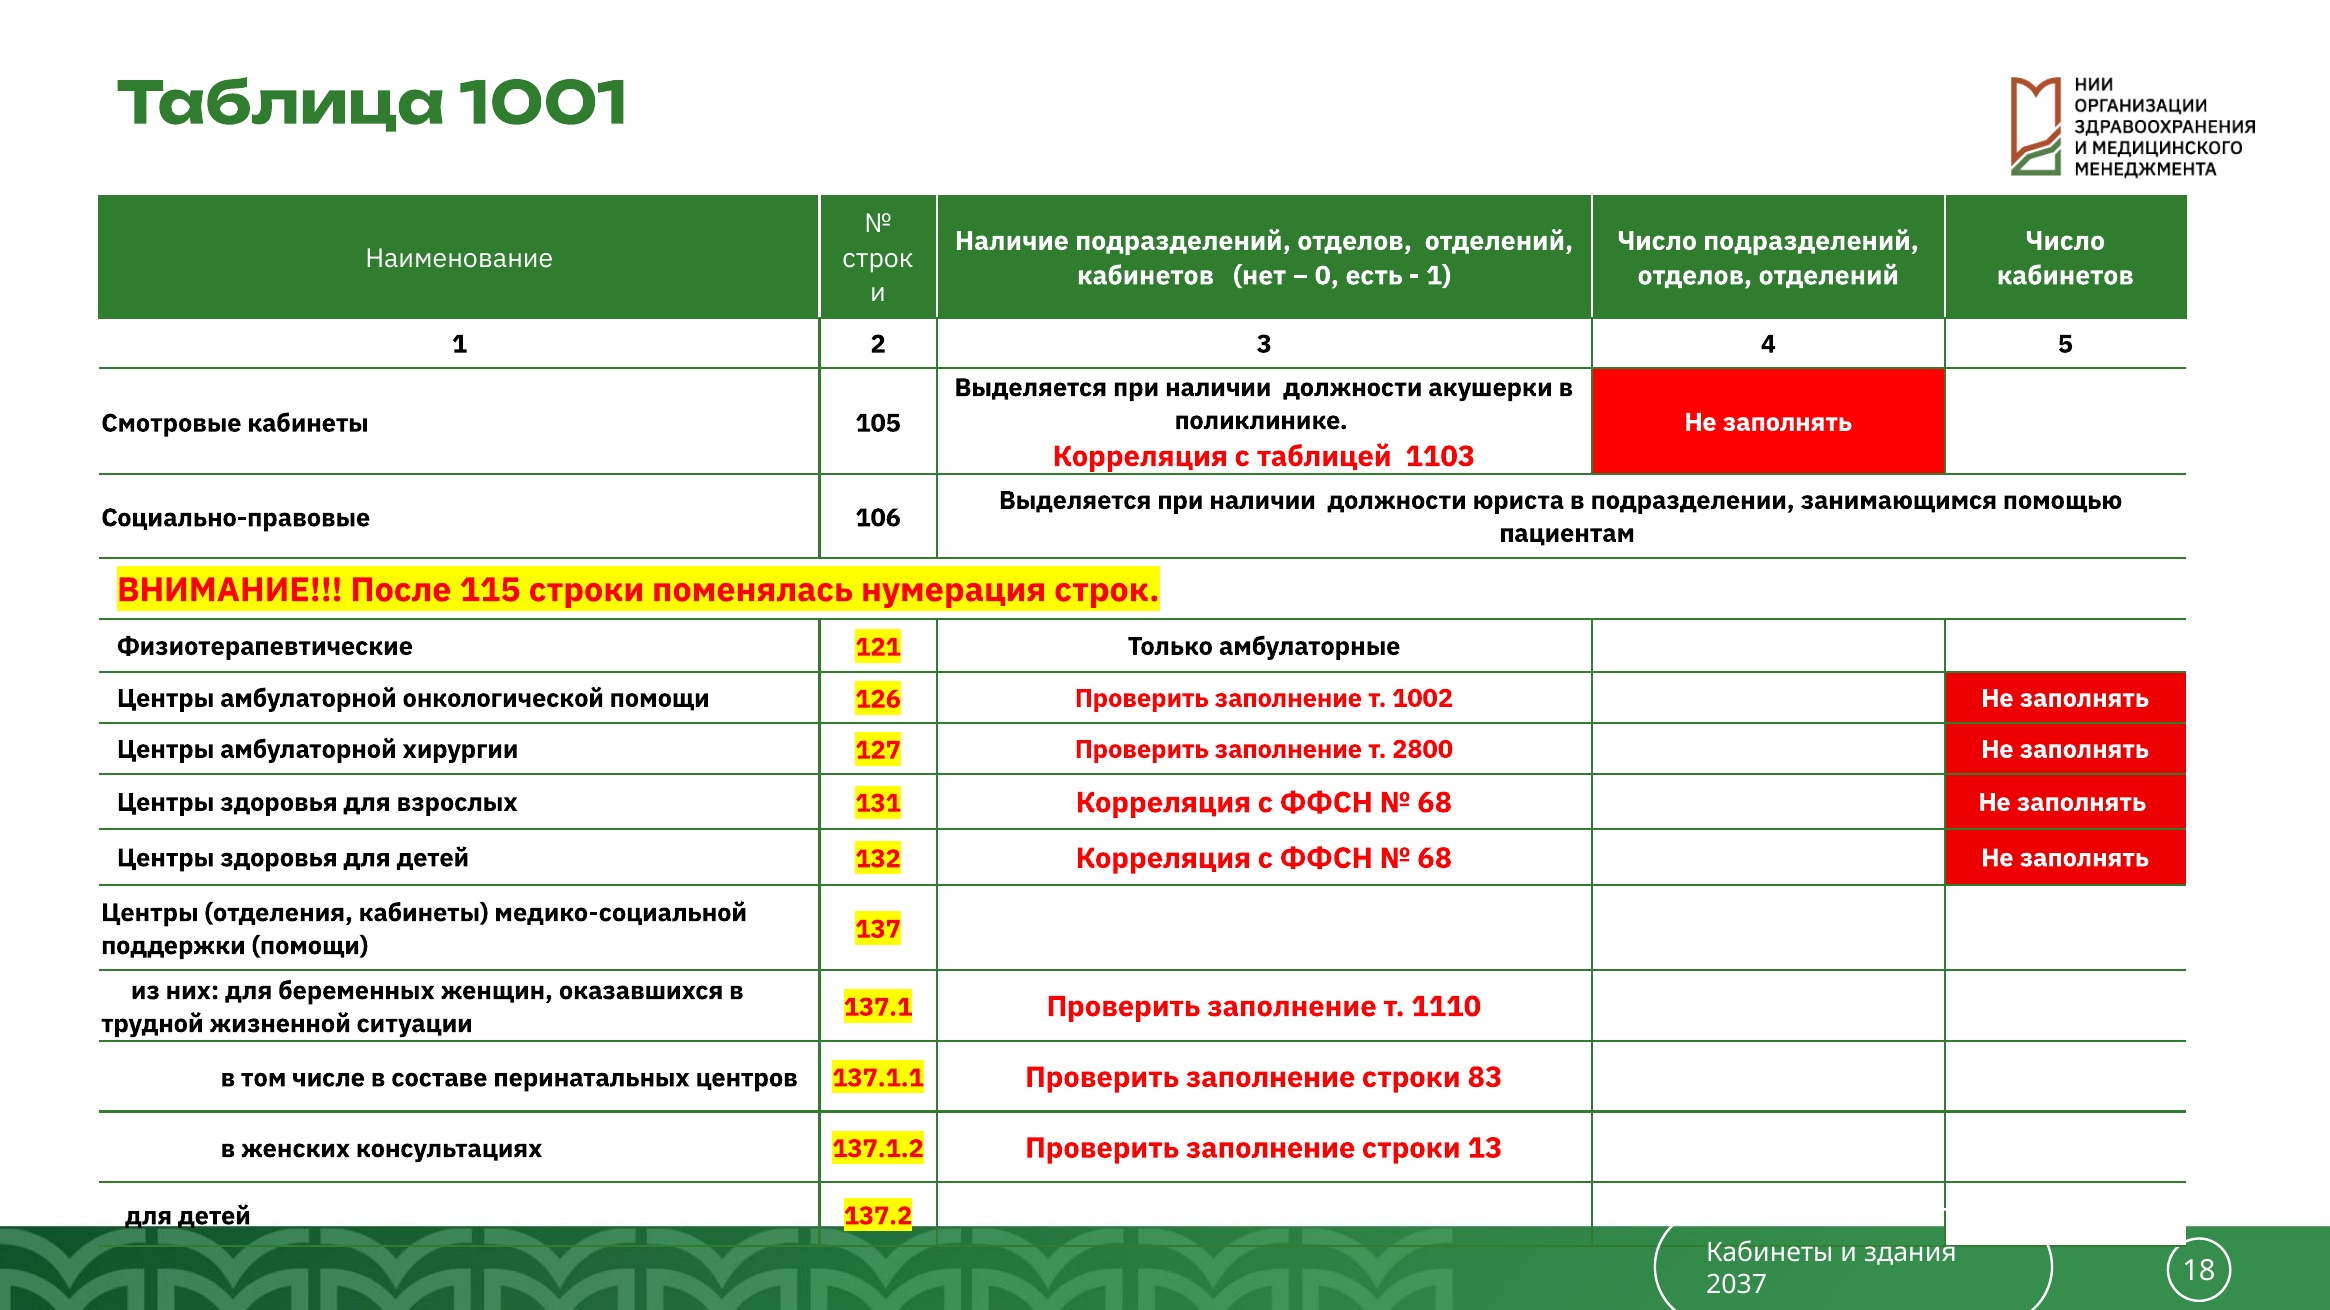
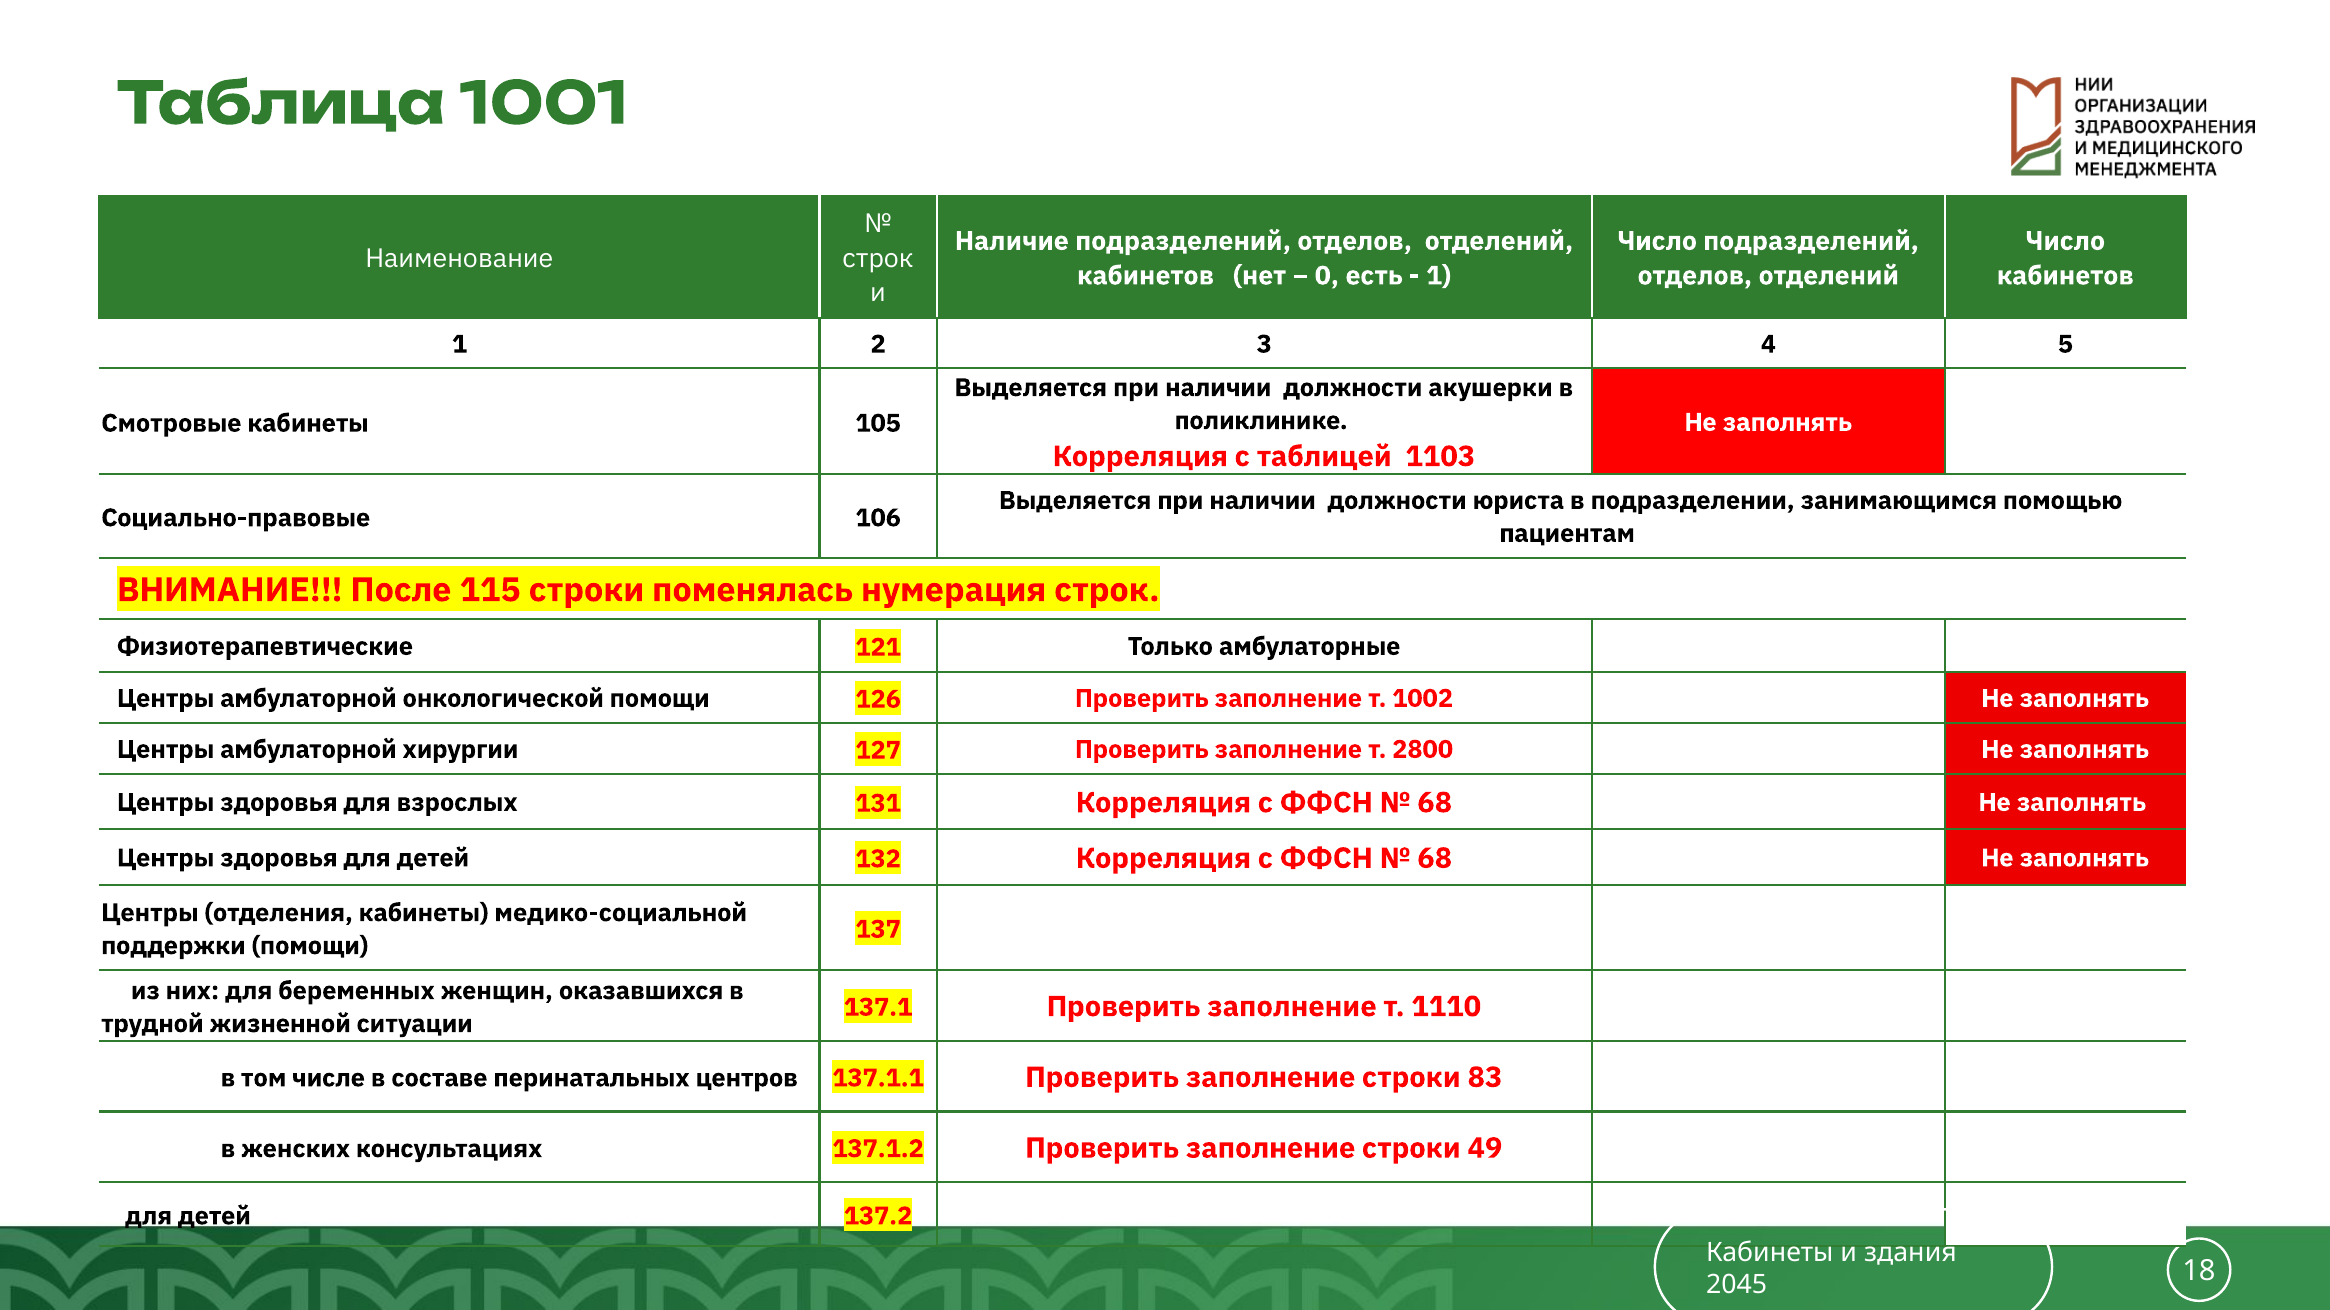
13: 13 -> 49 (1485, 1149)
2037: 2037 -> 2045 (1737, 1285)
